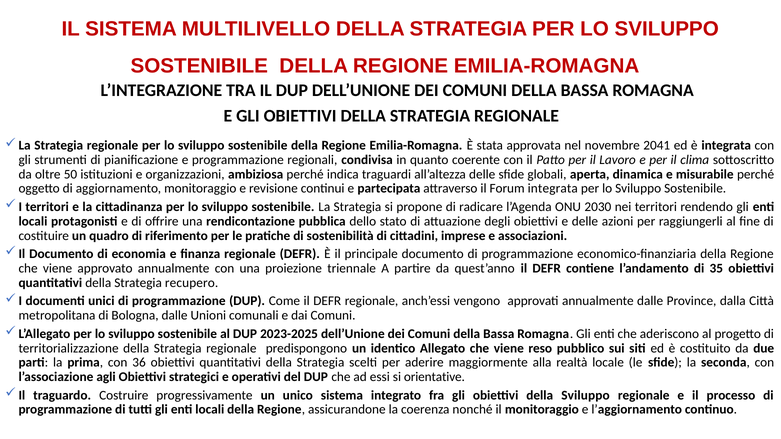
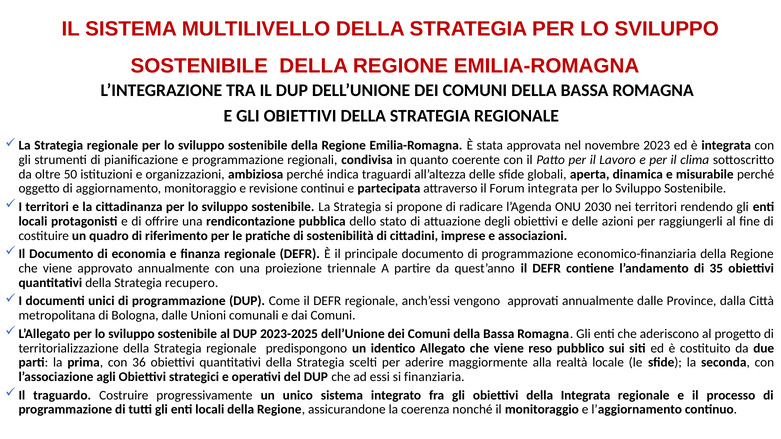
2041: 2041 -> 2023 (657, 146)
orientative: orientative -> finanziaria (434, 377)
della Sviluppo: Sviluppo -> Integrata (586, 396)
